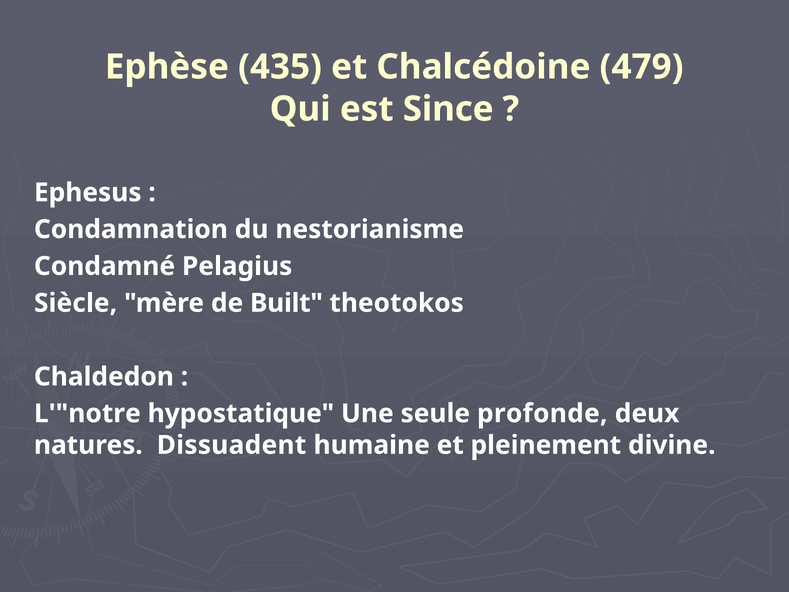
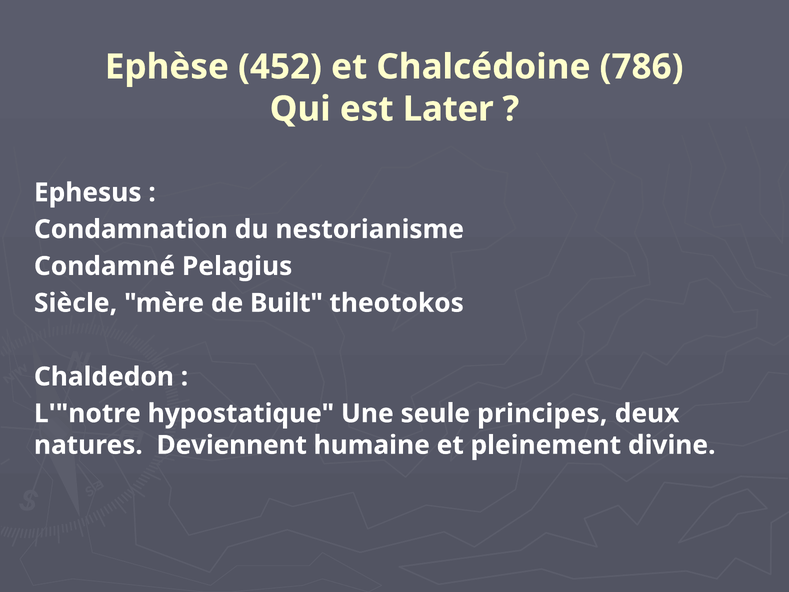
435: 435 -> 452 (280, 67)
479: 479 -> 786 (642, 67)
Since: Since -> Later (448, 109)
profonde: profonde -> principes (542, 413)
Dissuadent: Dissuadent -> Deviennent (232, 445)
